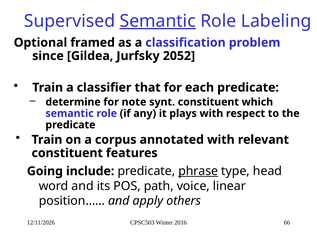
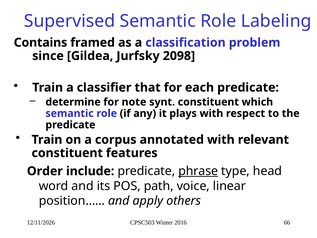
Semantic underline: present -> none (158, 21)
Optional: Optional -> Contains (41, 43)
2052: 2052 -> 2098 (179, 56)
Going: Going -> Order (45, 171)
